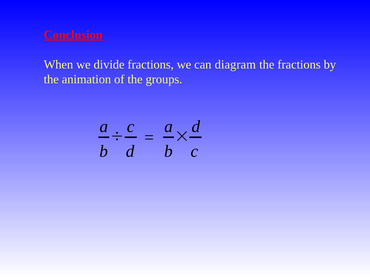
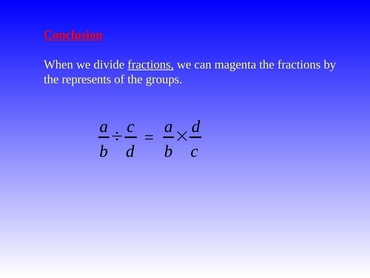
fractions underline: none -> present (151, 64)
diagram: diagram -> magenta (235, 64)
animation: animation -> represents (87, 79)
